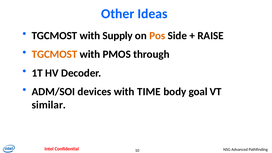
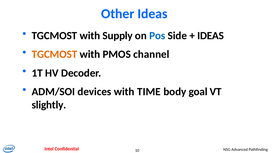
Pos colour: orange -> blue (157, 36)
RAISE: RAISE -> IDEAS (211, 36)
through: through -> channel (151, 54)
similar: similar -> slightly (49, 105)
